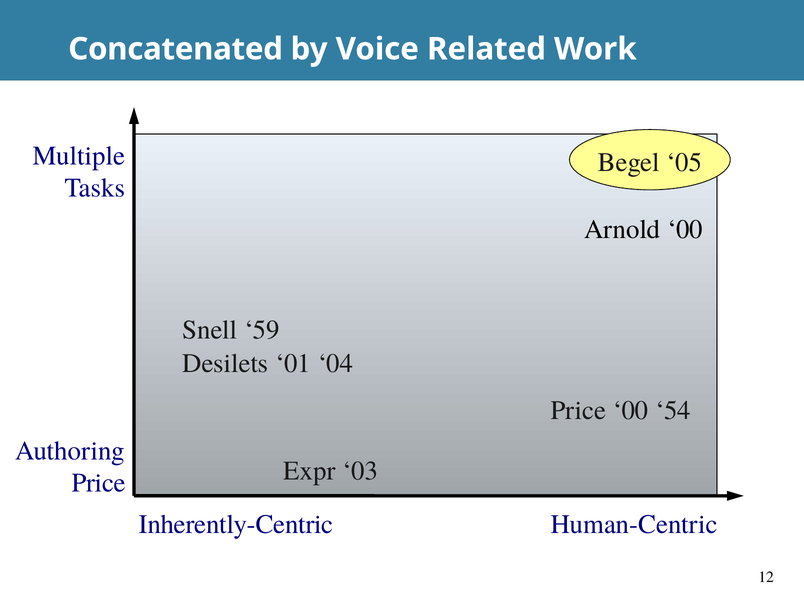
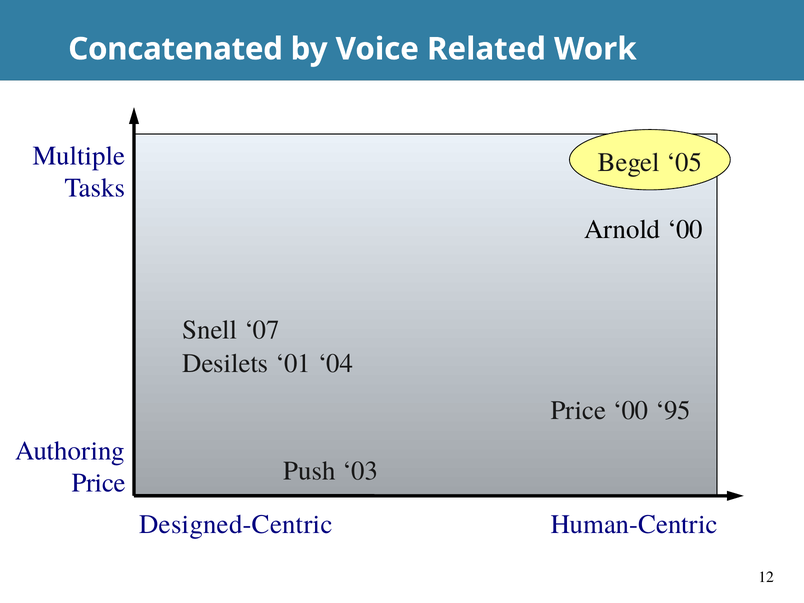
59: 59 -> 07 (262, 330)
54: 54 -> 95 (673, 410)
Expr: Expr -> Push (309, 471)
Inherently-Centric: Inherently-Centric -> Designed-Centric (236, 524)
